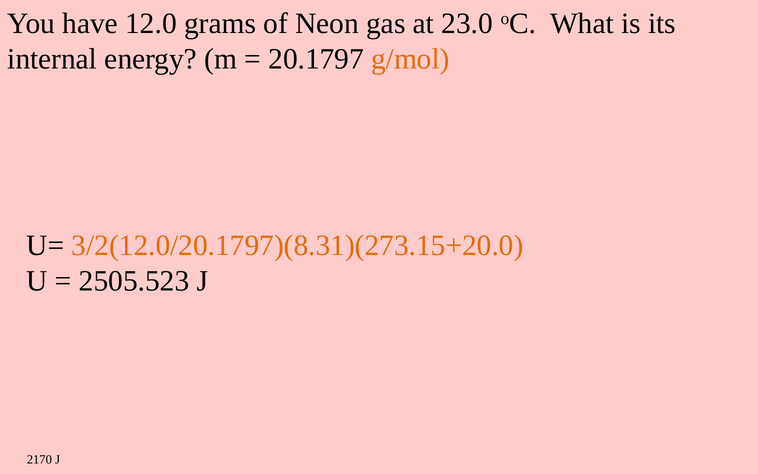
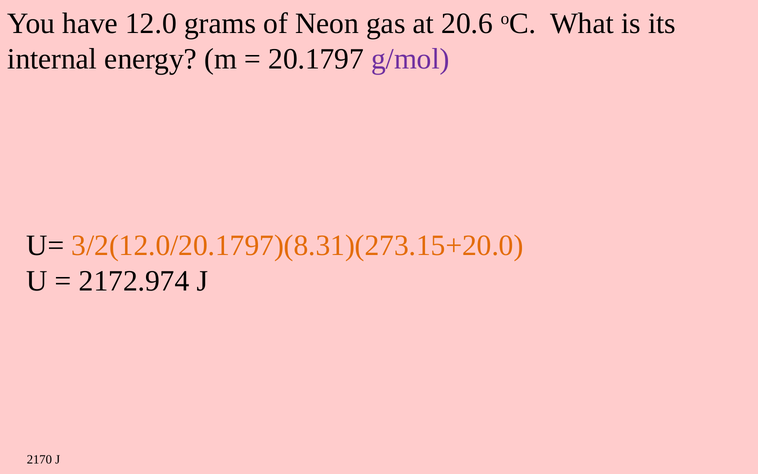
23.0: 23.0 -> 20.6 (467, 23)
g/mol colour: orange -> purple (410, 59)
2505.523: 2505.523 -> 2172.974 (134, 281)
